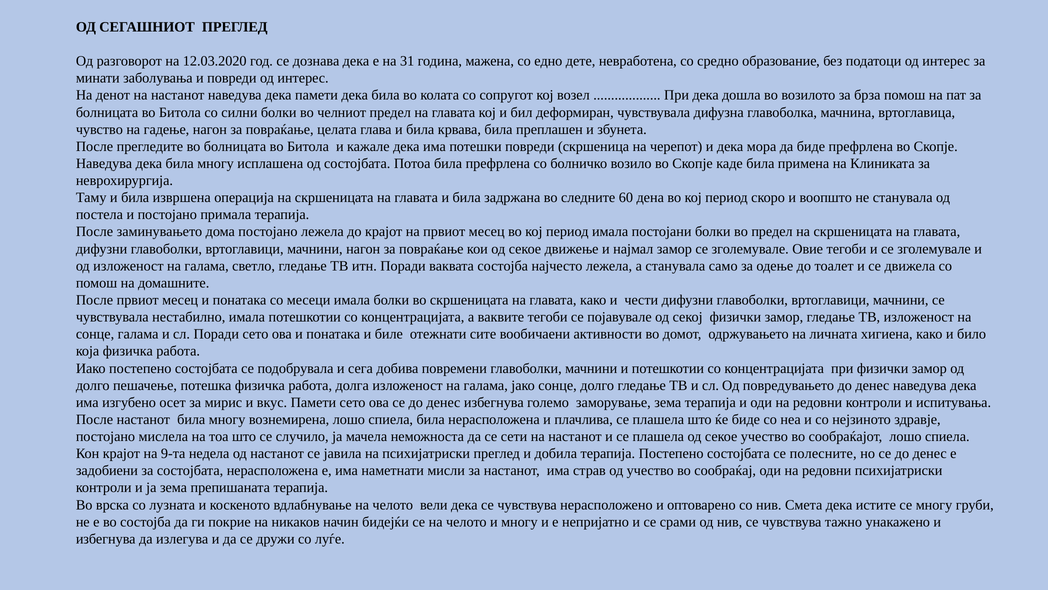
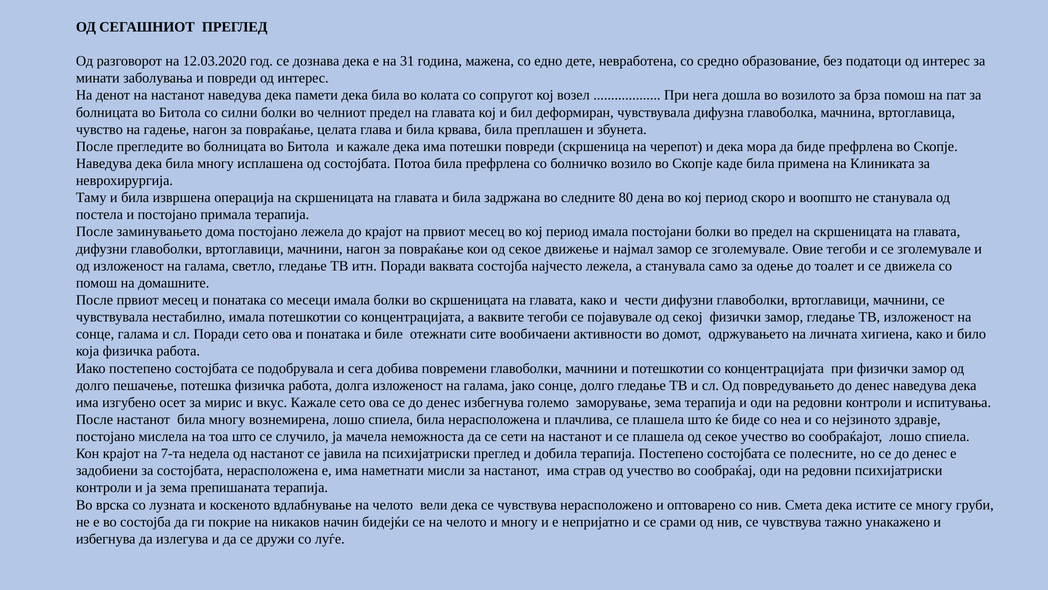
При дека: дека -> нега (706, 95)
60: 60 -> 80 (626, 198)
вкус Памети: Памети -> Кажале (313, 402)
9-та: 9-та -> 7-та (173, 453)
